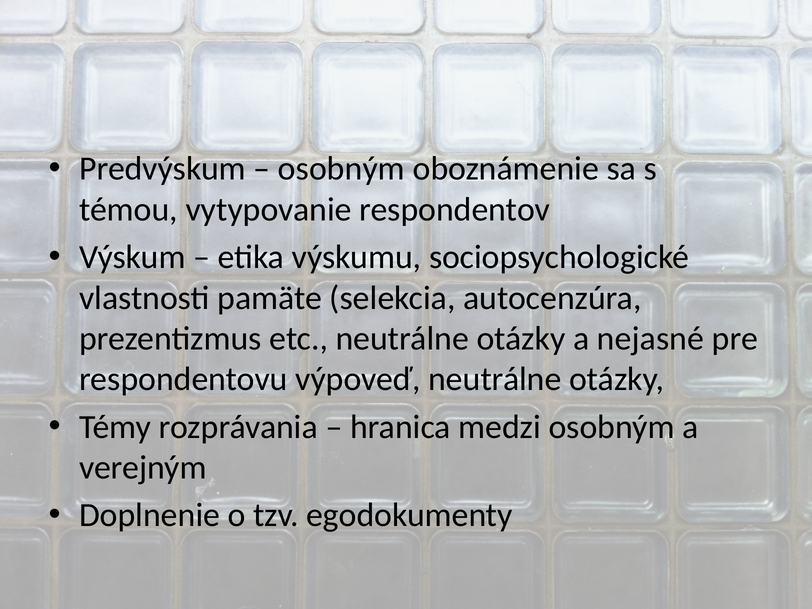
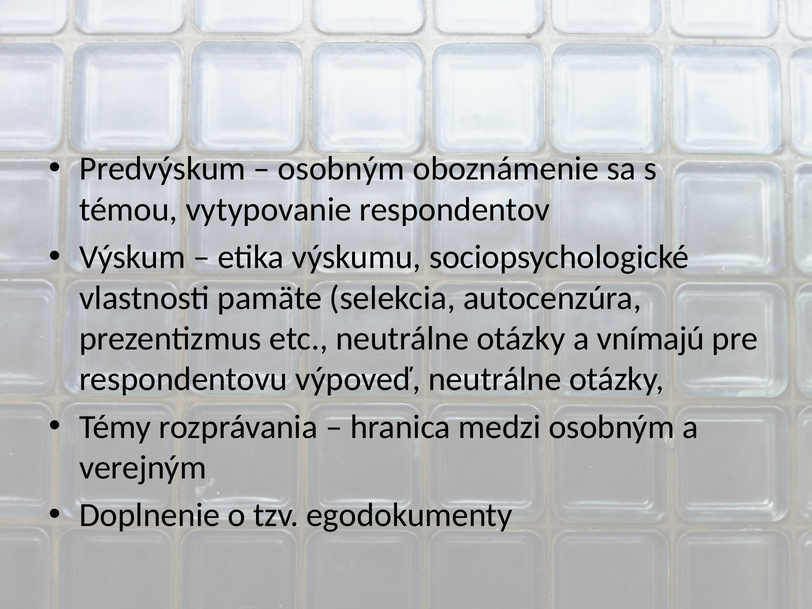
nejasné: nejasné -> vnímajú (651, 338)
